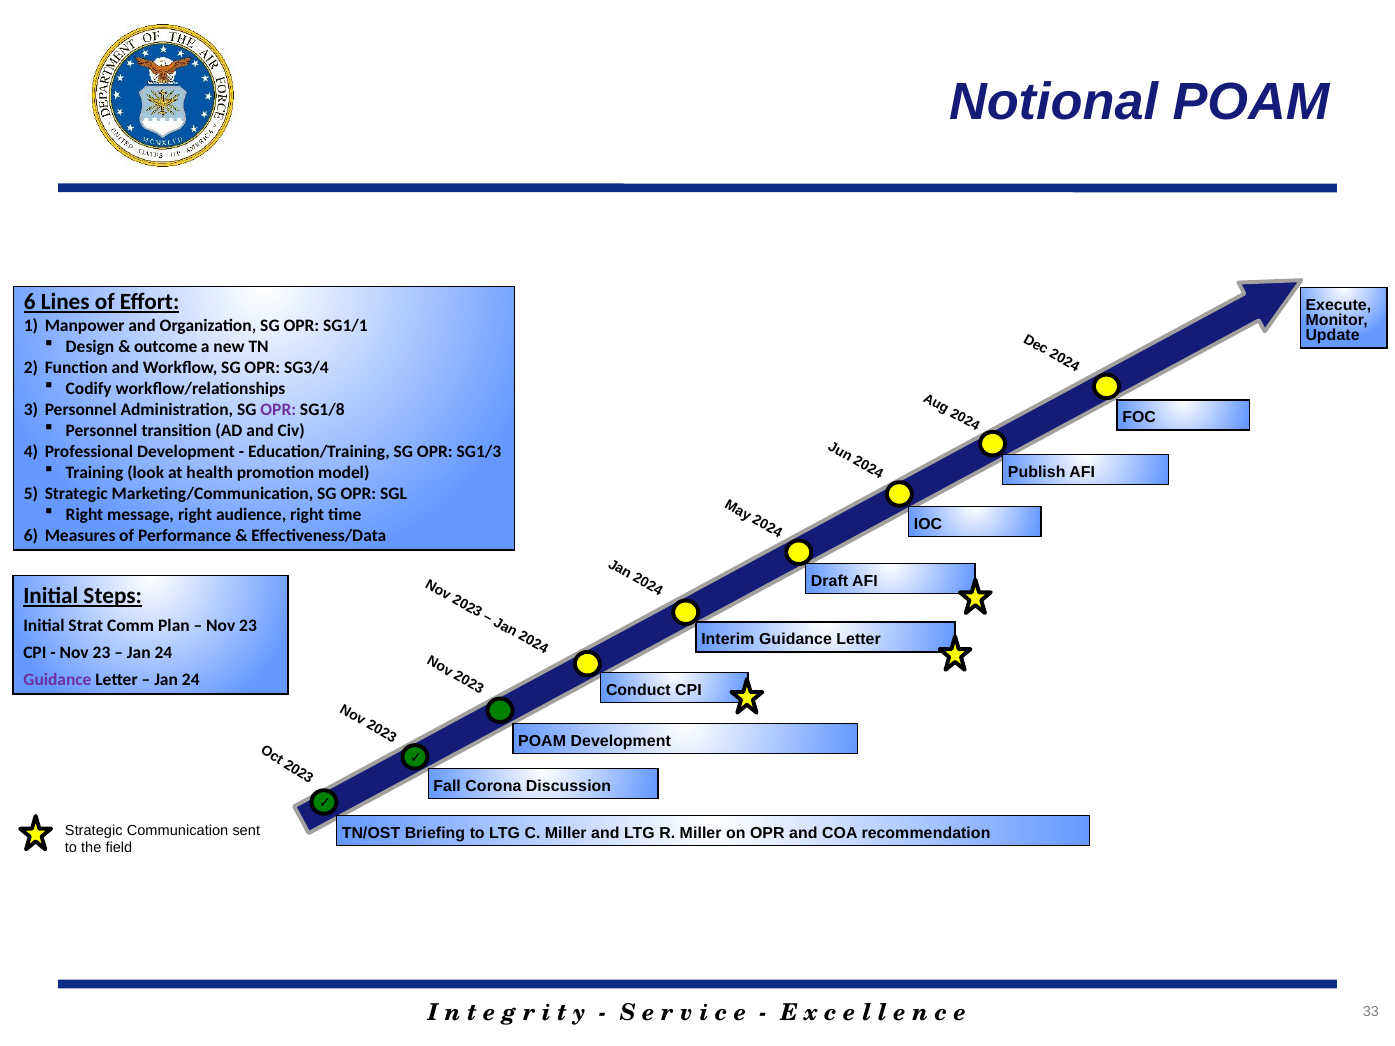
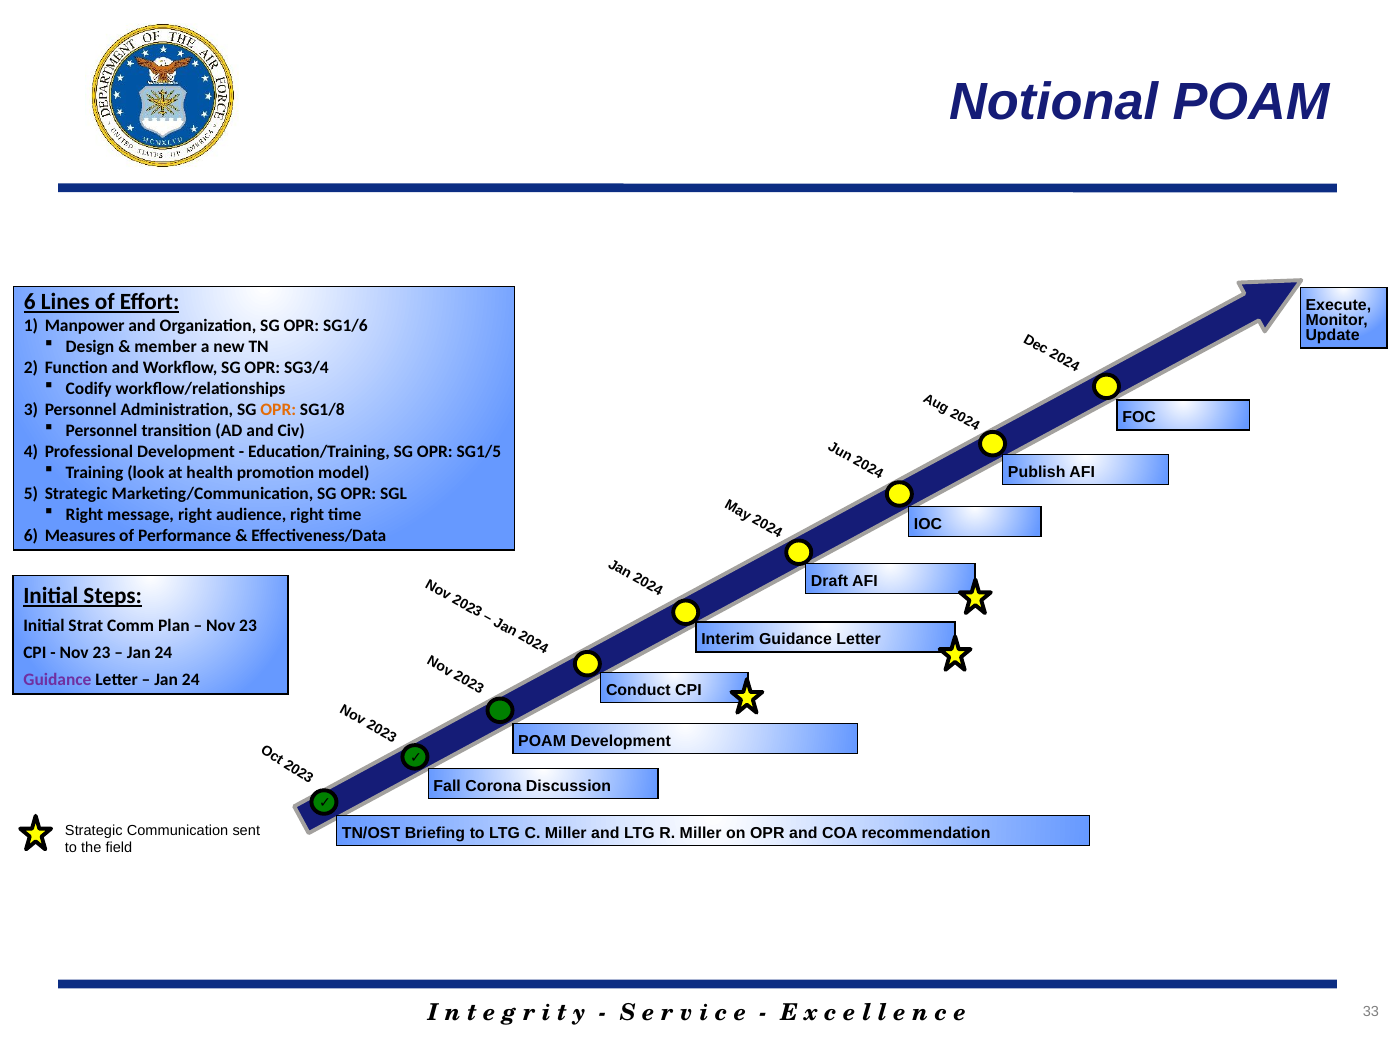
SG1/1: SG1/1 -> SG1/6 (345, 326)
outcome: outcome -> member (166, 347)
OPR colour: purple -> orange (278, 410)
SG1/3: SG1/3 -> SG1/5 (479, 452)
